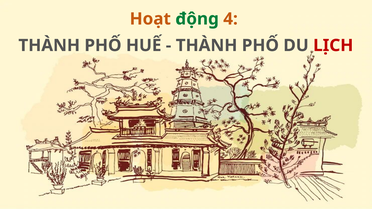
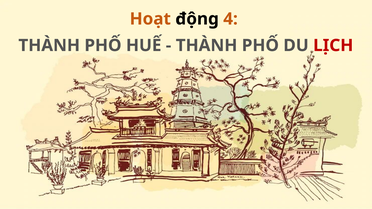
động colour: green -> black (197, 19)
